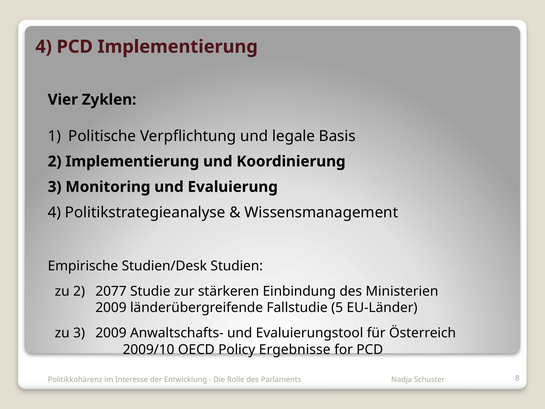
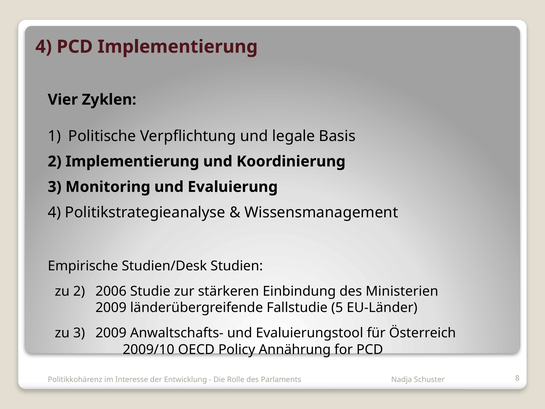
2077: 2077 -> 2006 (111, 291)
Ergebnisse: Ergebnisse -> Annährung (295, 349)
